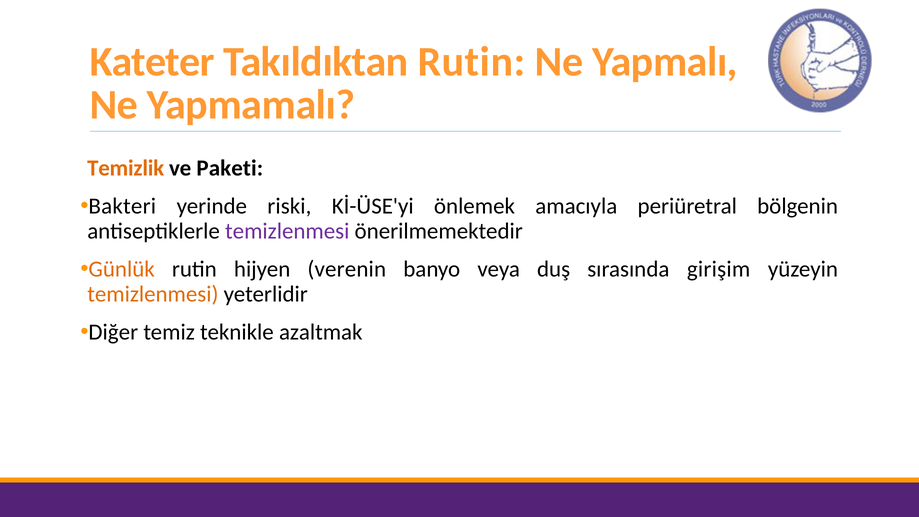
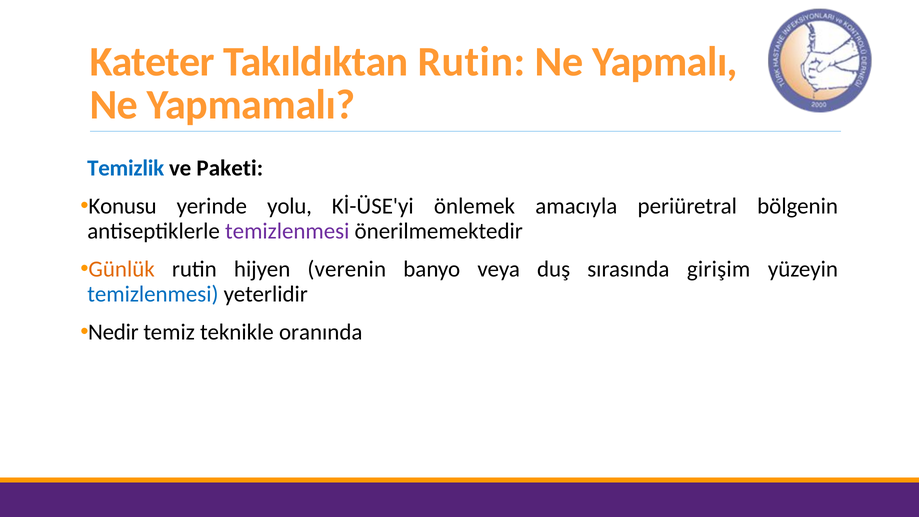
Temizlik colour: orange -> blue (126, 168)
Bakteri: Bakteri -> Konusu (123, 206)
riski: riski -> yolu (290, 206)
temizlenmesi colour: orange -> blue (153, 294)
Diğer: Diğer -> Nedir (113, 332)
azaltmak: azaltmak -> oranında (321, 332)
